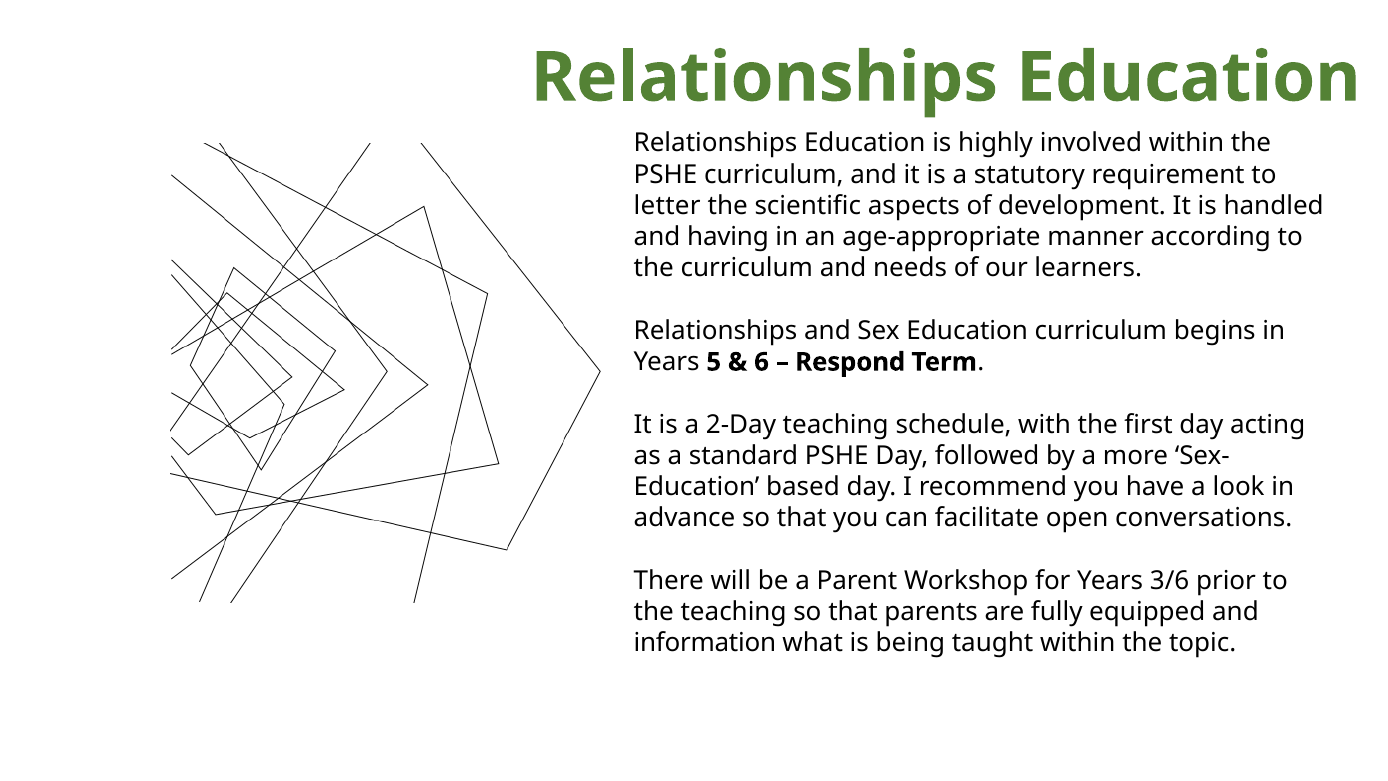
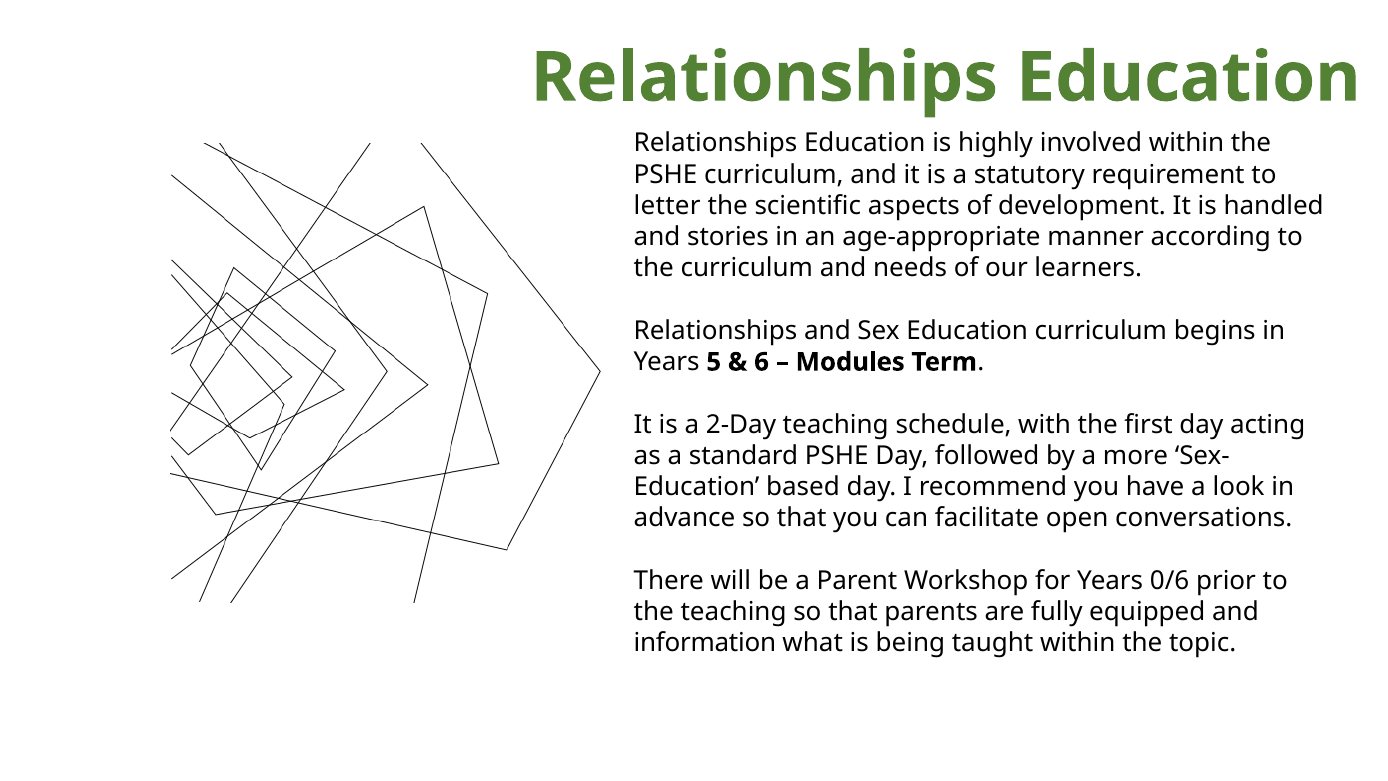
having: having -> stories (728, 237)
Respond: Respond -> Modules (850, 362)
3/6: 3/6 -> 0/6 (1170, 581)
